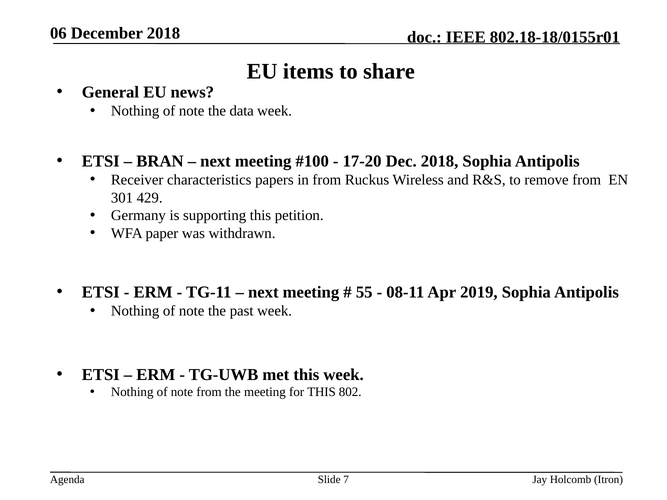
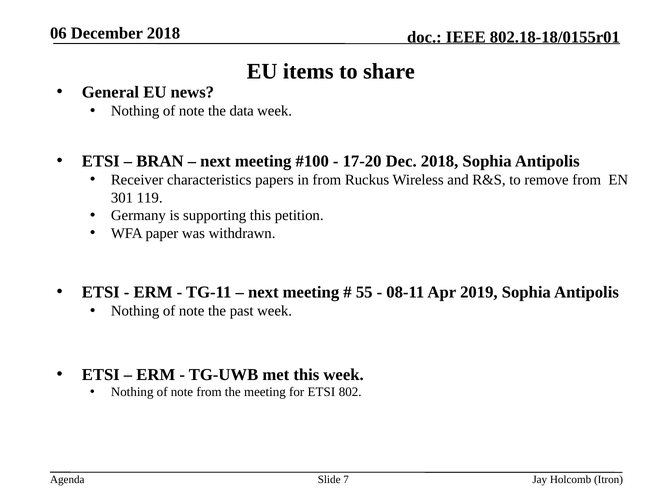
429: 429 -> 119 (150, 198)
for THIS: THIS -> ETSI (321, 392)
